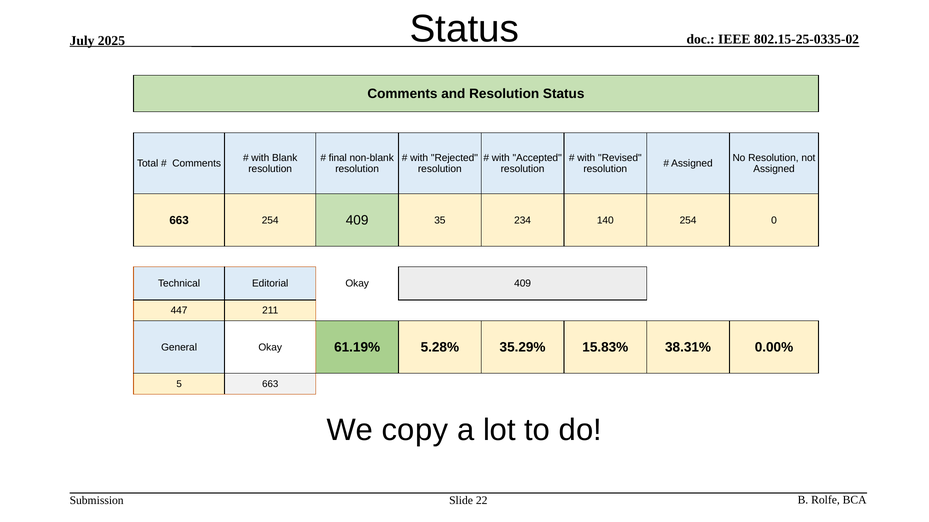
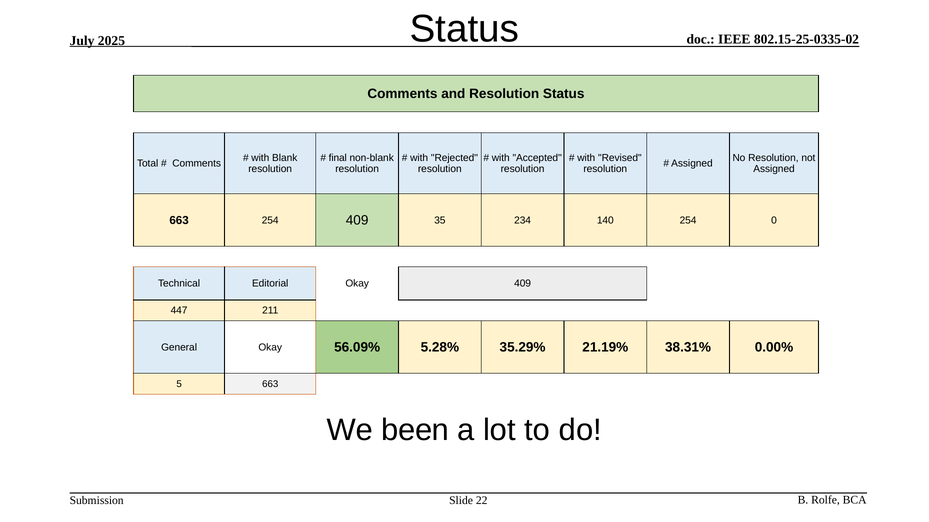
61.19%: 61.19% -> 56.09% (357, 348)
15.83%: 15.83% -> 21.19% (605, 348)
copy: copy -> been (415, 431)
